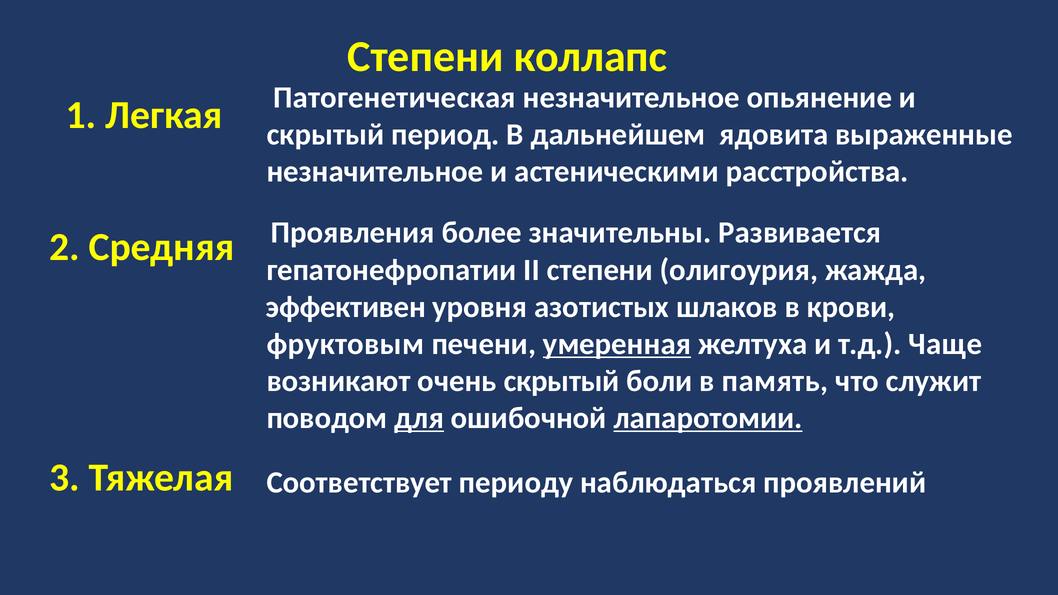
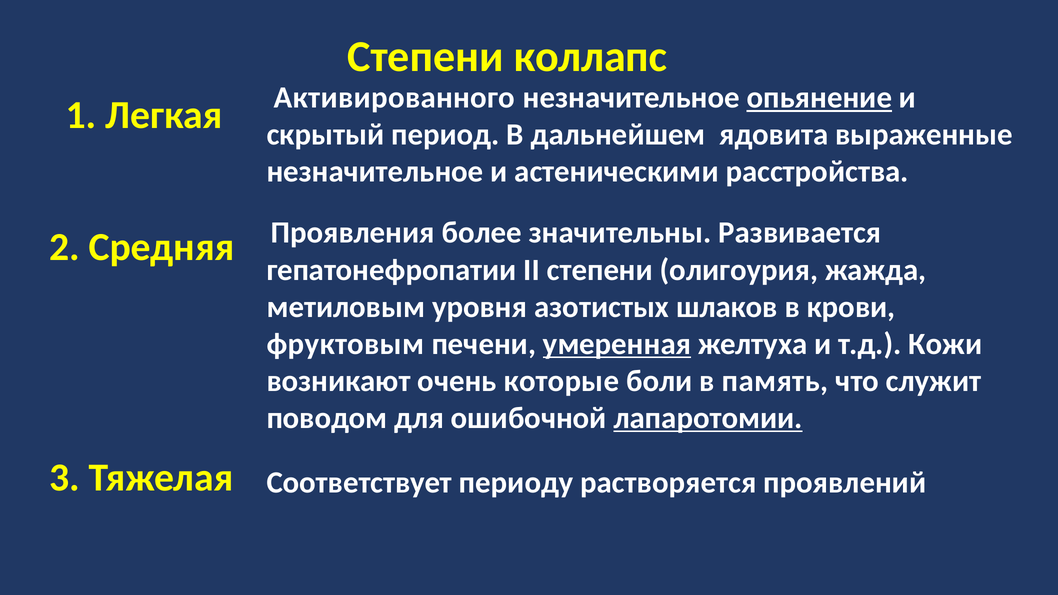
Патогенетическая: Патогенетическая -> Активированного (394, 98)
опьянение underline: none -> present (819, 98)
эффективен: эффективен -> метиловым (346, 307)
Чаще: Чаще -> Кожи (945, 344)
очень скрытый: скрытый -> которые (561, 381)
для underline: present -> none (419, 418)
наблюдаться: наблюдаться -> растворяется (668, 482)
